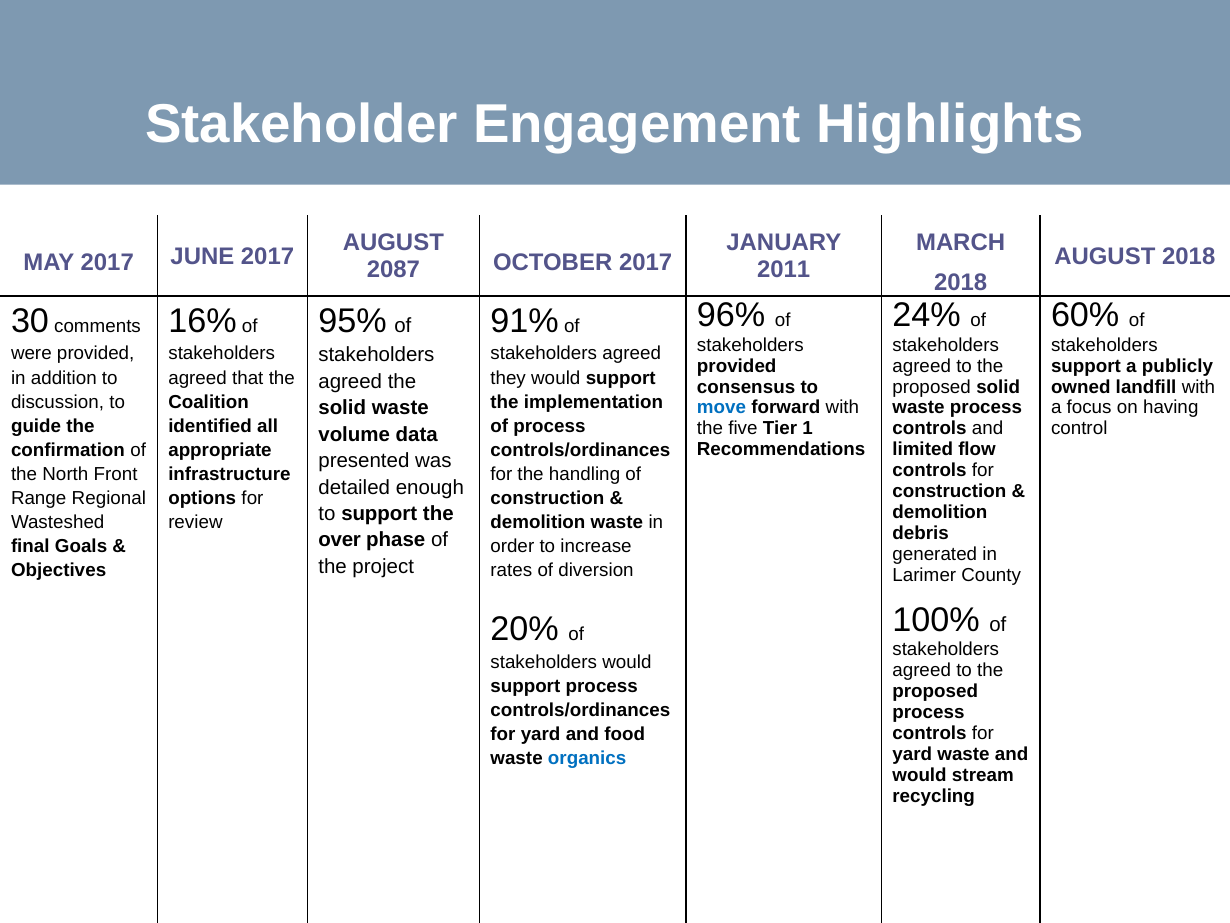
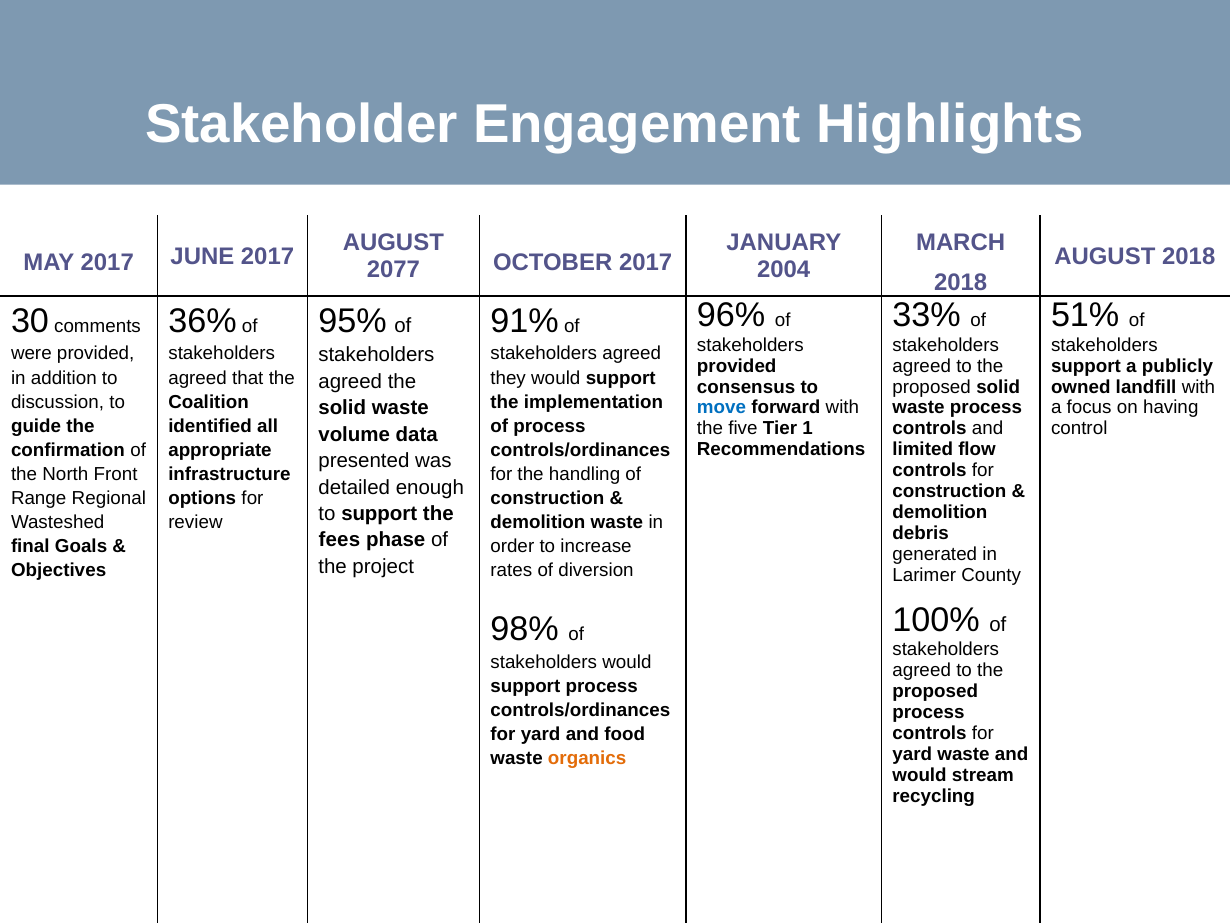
2087: 2087 -> 2077 (393, 269)
2011: 2011 -> 2004 (784, 269)
24%: 24% -> 33% (927, 316)
60%: 60% -> 51% (1085, 316)
16%: 16% -> 36% (202, 321)
over: over -> fees (339, 540)
20%: 20% -> 98% (525, 629)
organics colour: blue -> orange (587, 758)
